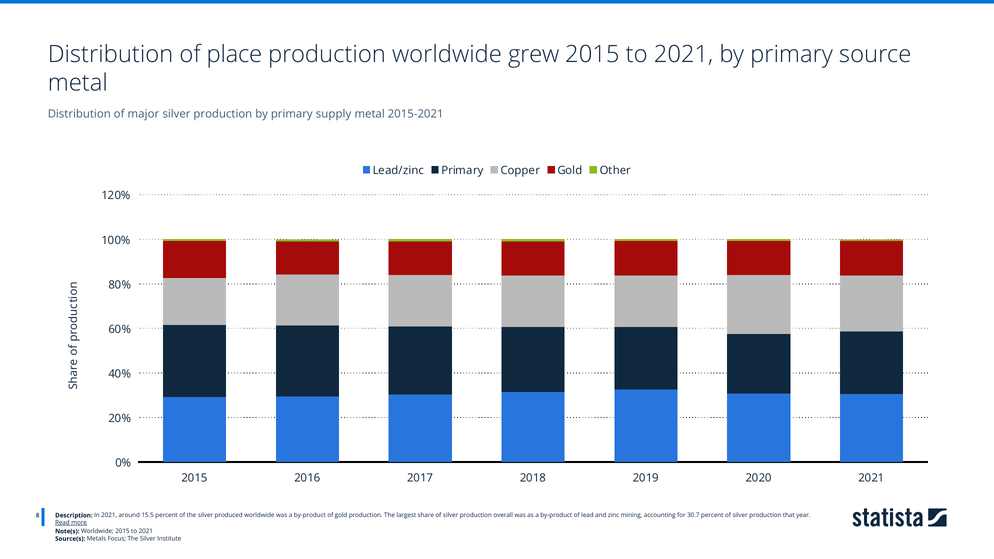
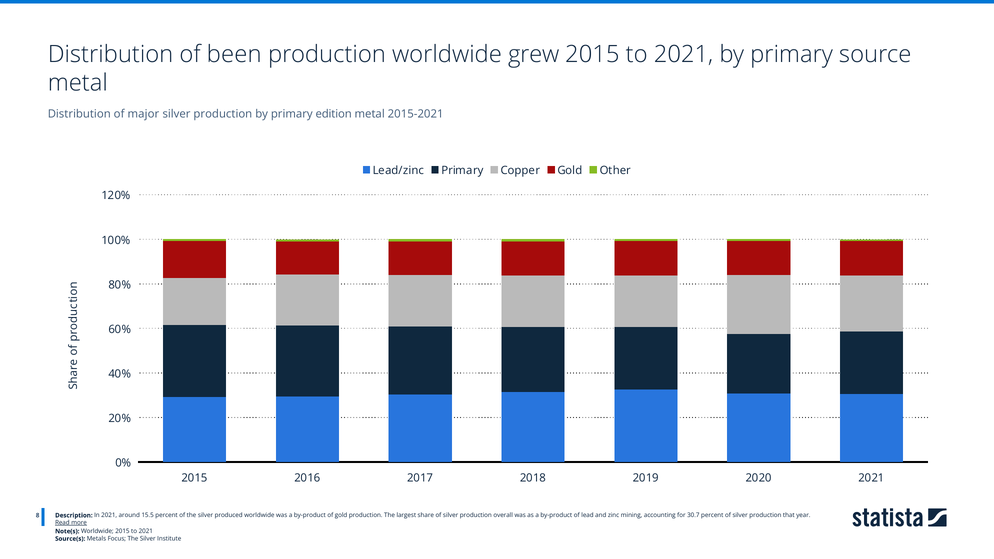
place: place -> been (234, 54)
supply: supply -> edition (334, 114)
